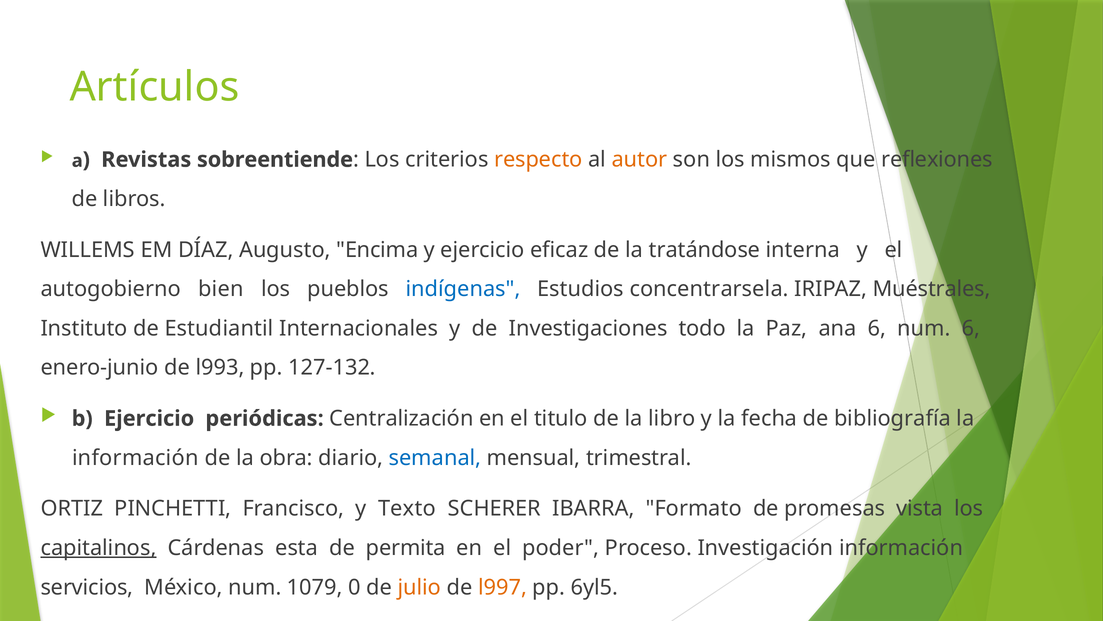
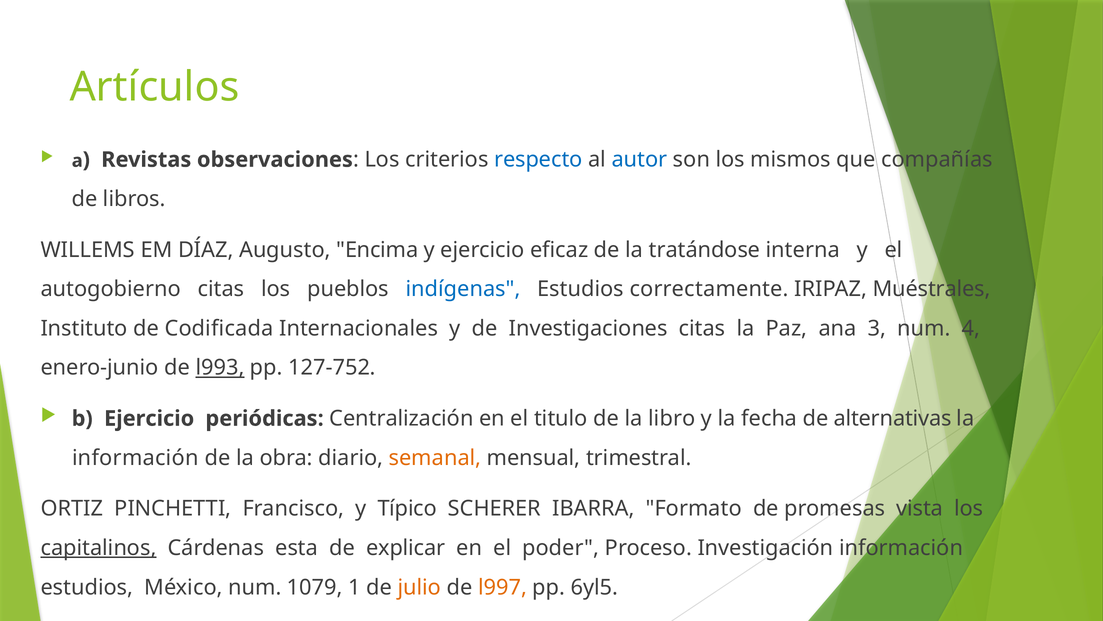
sobreentiende: sobreentiende -> observaciones (275, 160)
respecto colour: orange -> blue (538, 160)
autor colour: orange -> blue (640, 160)
reflexiones: reflexiones -> compañías (937, 160)
autogobierno bien: bien -> citas (221, 289)
concentrarsela: concentrarsela -> correctamente (709, 289)
Estudiantil: Estudiantil -> Codificada (219, 328)
Investigaciones todo: todo -> citas (702, 328)
ana 6: 6 -> 3 (877, 328)
num 6: 6 -> 4 (971, 328)
l993 underline: none -> present (220, 367)
127-132: 127-132 -> 127-752 (332, 367)
bibliografía: bibliografía -> alternativas (893, 418)
semanal colour: blue -> orange (435, 457)
Texto: Texto -> Típico (407, 508)
permita: permita -> explicar (406, 548)
servicios: servicios -> estudios (87, 587)
0: 0 -> 1 (354, 587)
